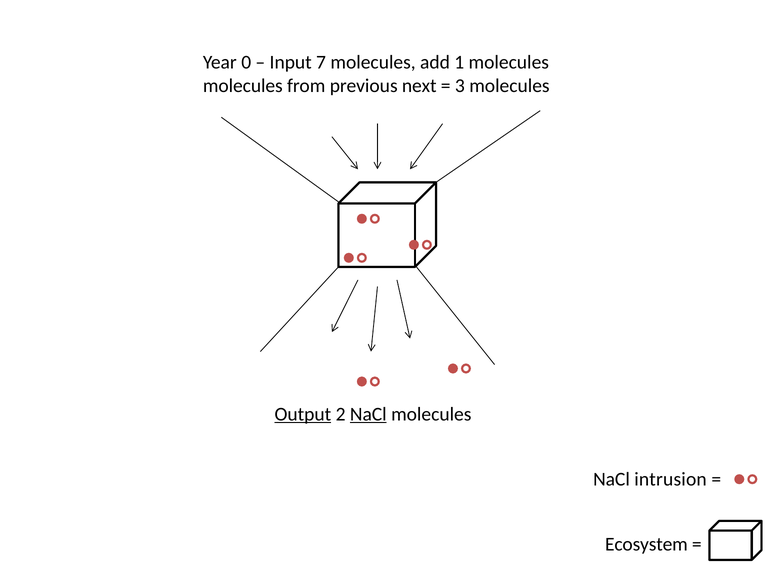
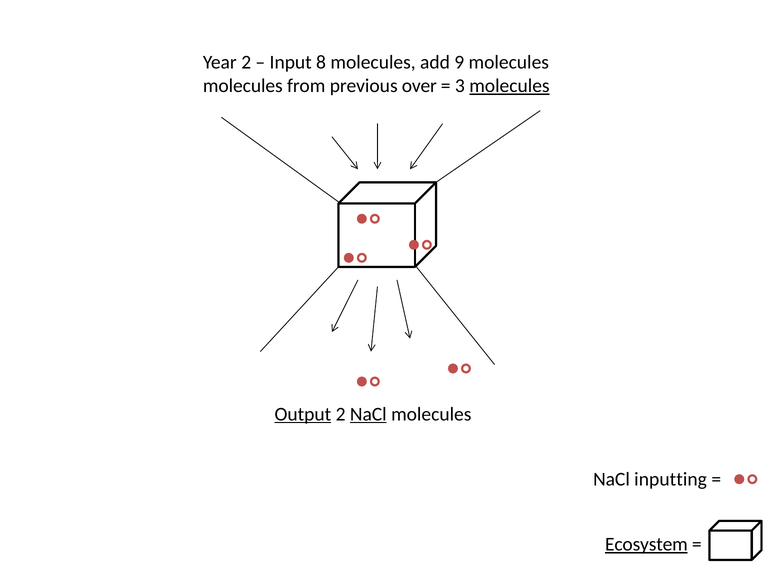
Year 0: 0 -> 2 (246, 62)
7: 7 -> 8 (321, 62)
1: 1 -> 9 (459, 62)
next: next -> over (419, 86)
molecules underline: none -> present (509, 86)
intrusion: intrusion -> inputting (671, 479)
Ecosystem underline: none -> present (646, 544)
